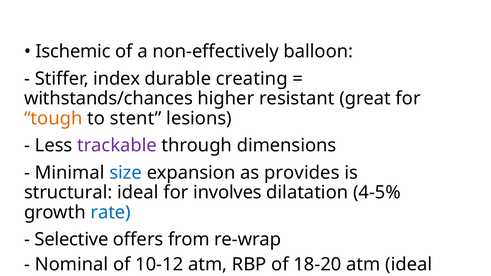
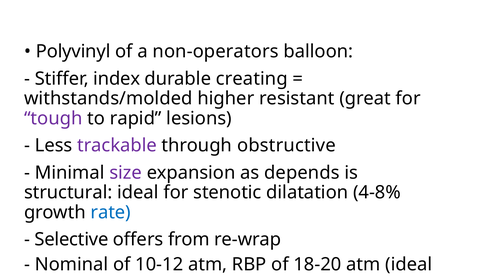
Ischemic: Ischemic -> Polyvinyl (73, 52)
non-effectively: non-effectively -> non-operators (216, 52)
withstands/chances: withstands/chances -> withstands/molded (108, 99)
tough colour: orange -> purple (53, 118)
stent: stent -> rapid (136, 118)
dimensions: dimensions -> obstructive (286, 146)
size colour: blue -> purple (126, 173)
provides: provides -> depends (302, 173)
involves: involves -> stenotic (227, 193)
4-5%: 4-5% -> 4-8% (377, 193)
